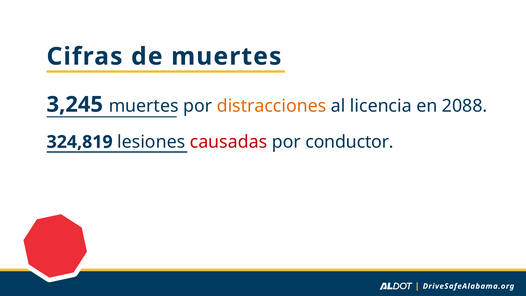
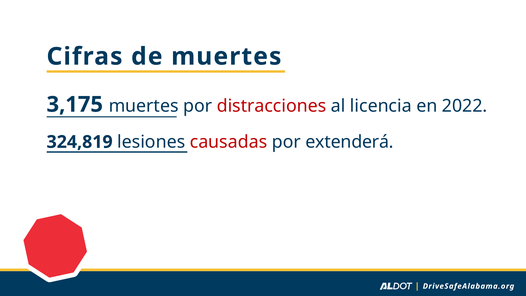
3,245: 3,245 -> 3,175 (75, 104)
distracciones colour: orange -> red (272, 106)
2088: 2088 -> 2022 (465, 106)
conductor: conductor -> extenderá (350, 142)
